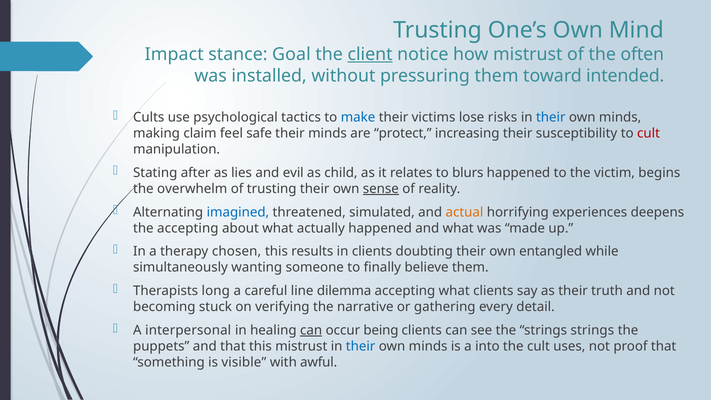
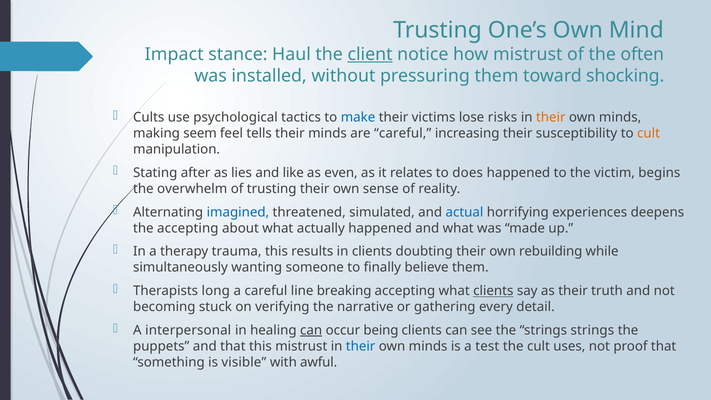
Goal: Goal -> Haul (291, 54)
intended: intended -> shocking (625, 76)
their colour: blue -> orange (551, 117)
claim: claim -> seem (200, 133)
safe: safe -> tells (259, 133)
are protect: protect -> careful (403, 133)
cult colour: red -> orange (649, 133)
evil: evil -> like (293, 173)
child: child -> even (341, 173)
blurs: blurs -> does (468, 173)
sense underline: present -> none (381, 189)
actual colour: orange -> blue (464, 212)
chosen: chosen -> trauma (237, 252)
entangled: entangled -> rebuilding (551, 252)
dilemma: dilemma -> breaking (344, 291)
clients underline: none -> present (493, 291)
into: into -> test (487, 346)
